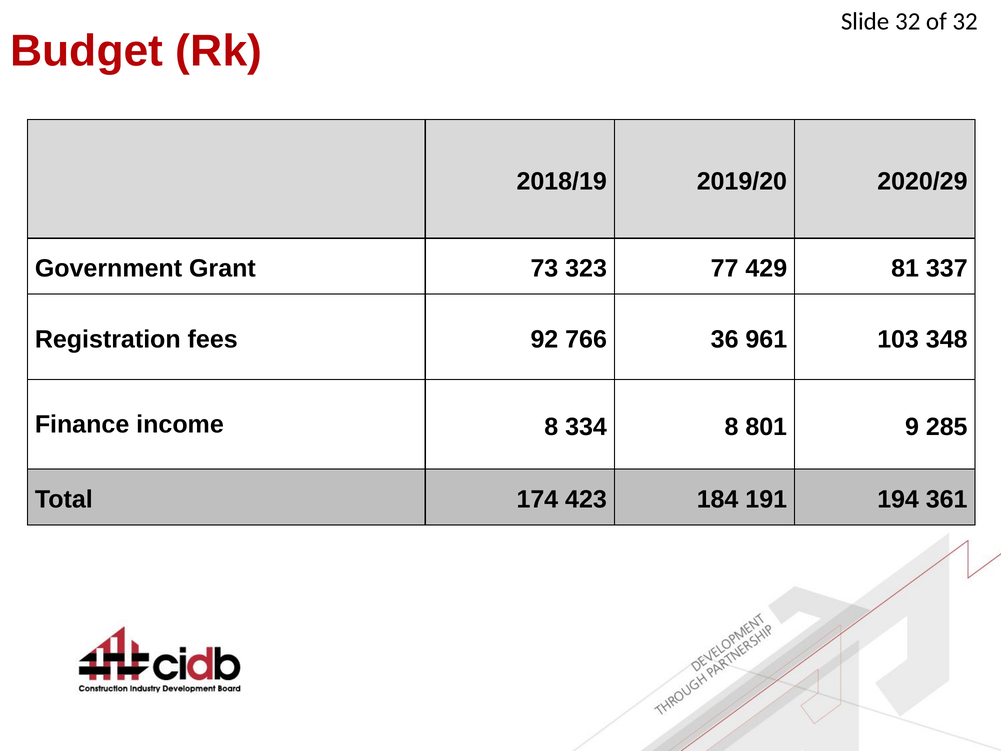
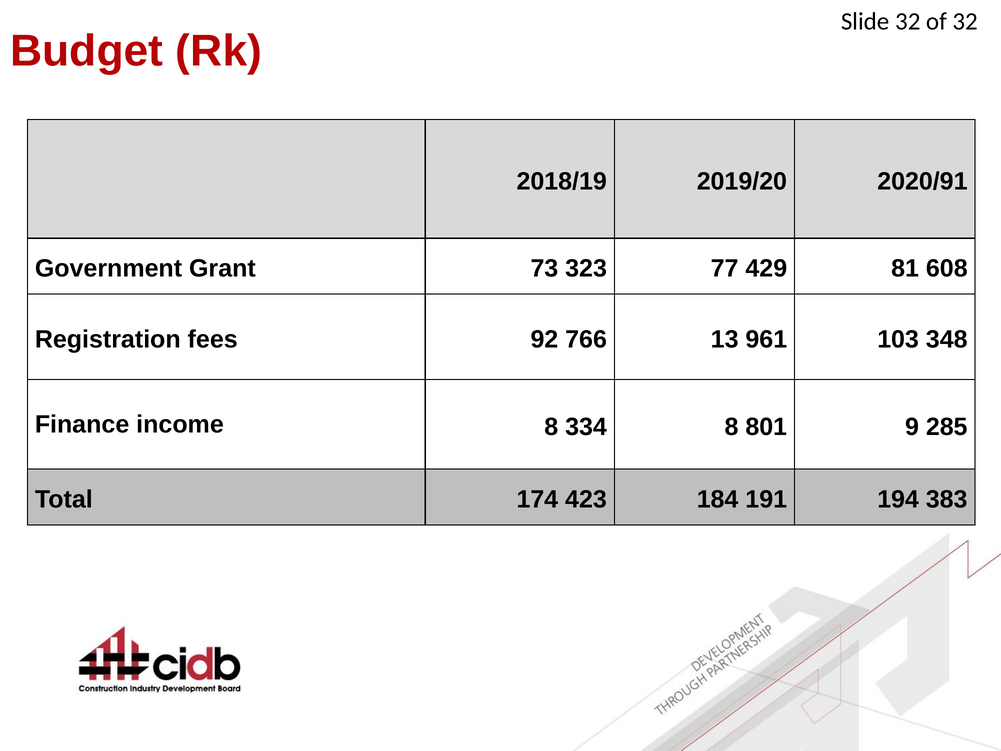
2020/29: 2020/29 -> 2020/91 (922, 181)
337: 337 -> 608 (947, 269)
36: 36 -> 13 (725, 339)
361: 361 -> 383 (947, 499)
